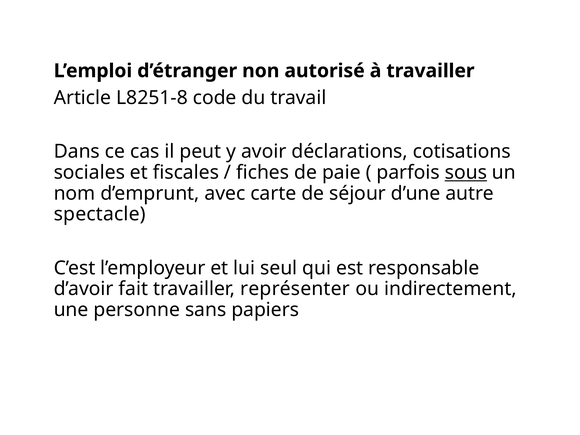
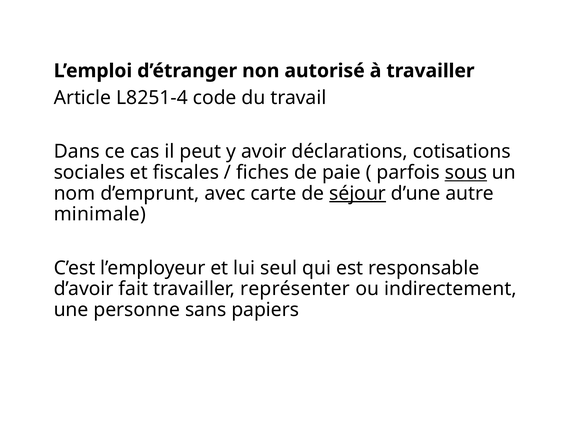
L8251-8: L8251-8 -> L8251-4 (152, 98)
séjour underline: none -> present (358, 193)
spectacle: spectacle -> minimale (100, 214)
